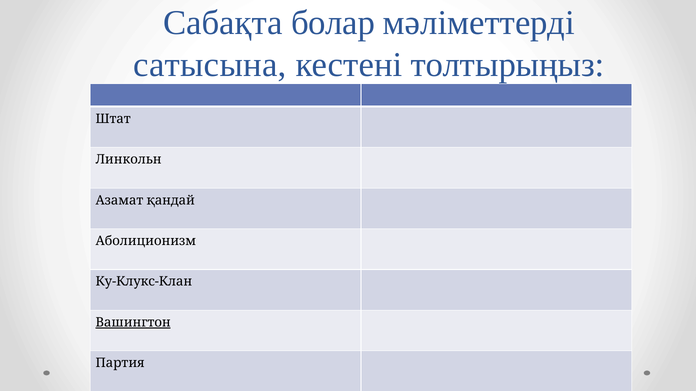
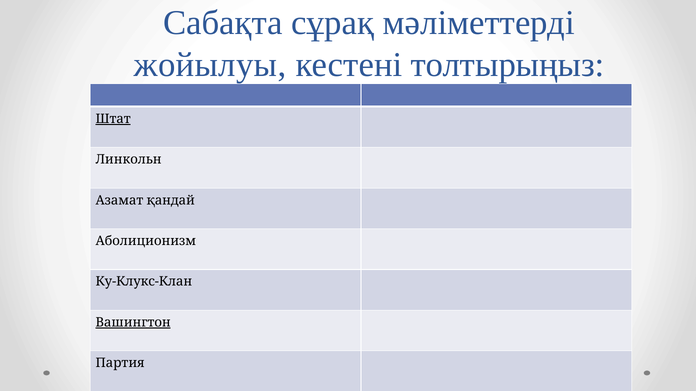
болар: болар -> сұрақ (333, 23)
сатысына: сатысына -> жойылуы (210, 65)
Штат underline: none -> present (113, 119)
